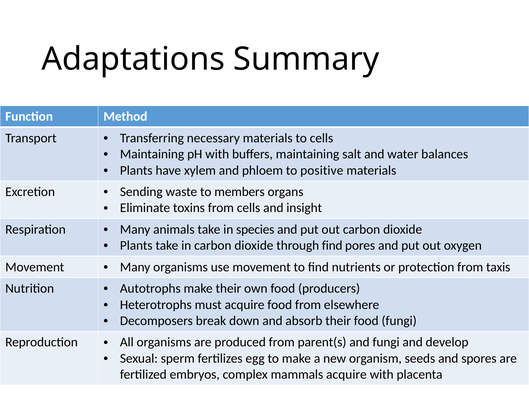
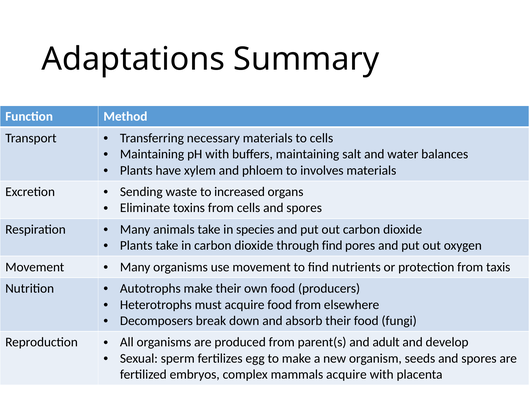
positive: positive -> involves (322, 170)
members: members -> increased (240, 192)
cells and insight: insight -> spores (304, 208)
and fungi: fungi -> adult (386, 342)
